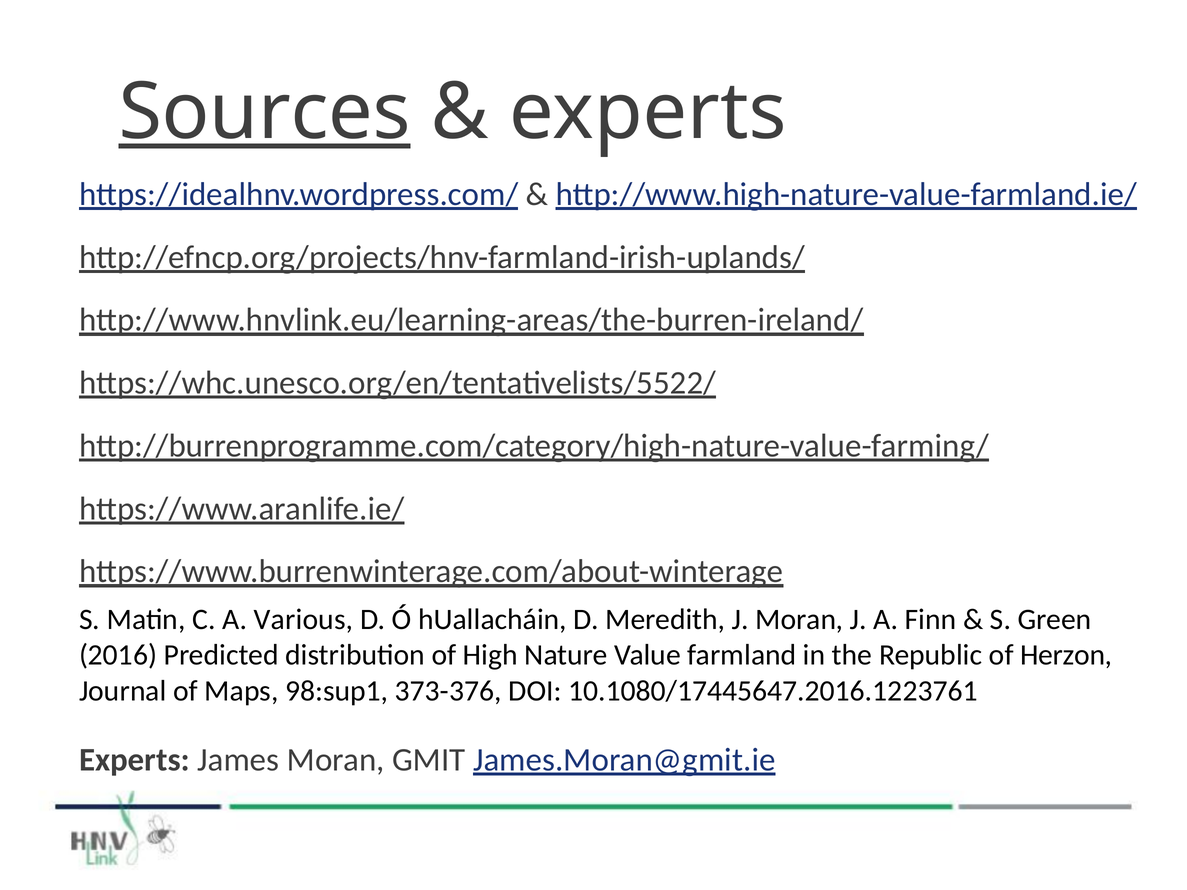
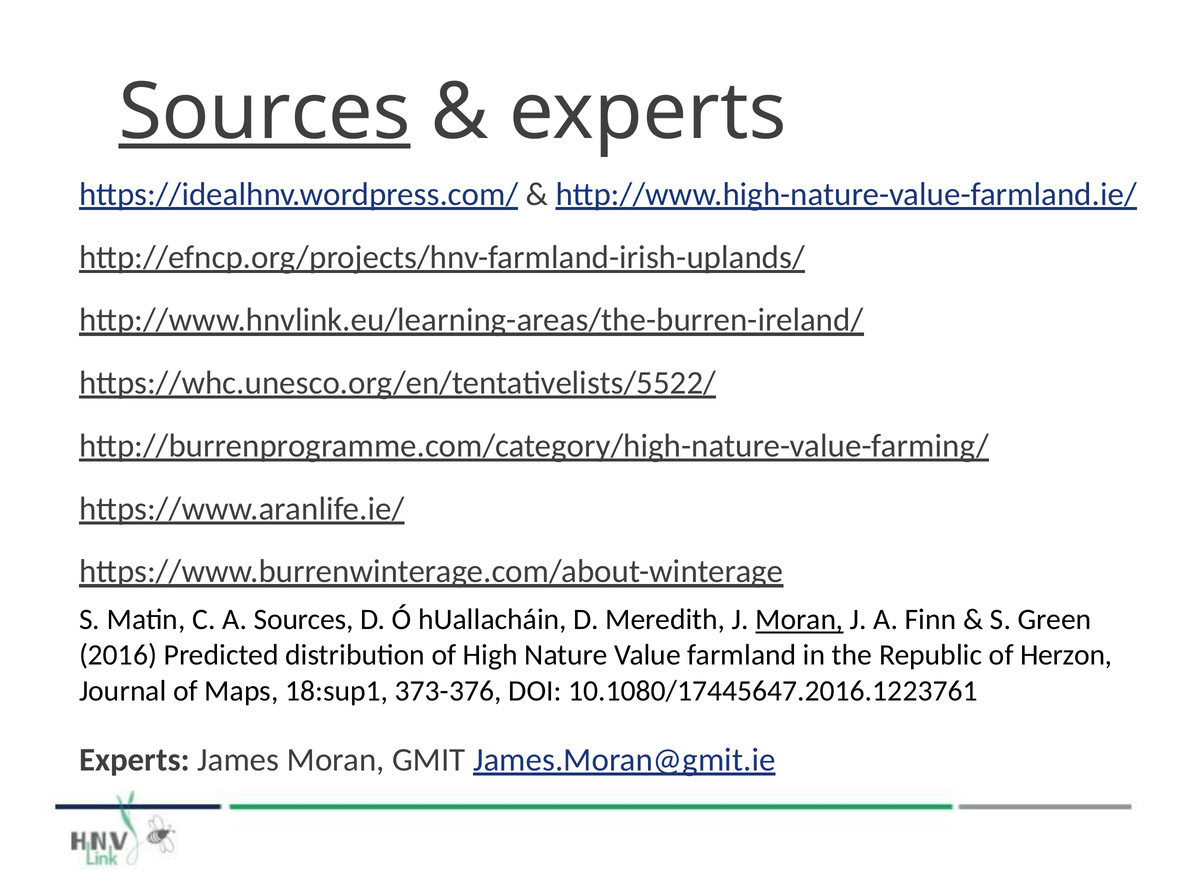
A Various: Various -> Sources (304, 620)
Moran underline: none -> present (799, 620)
98:sup1: 98:sup1 -> 18:sup1 (337, 691)
